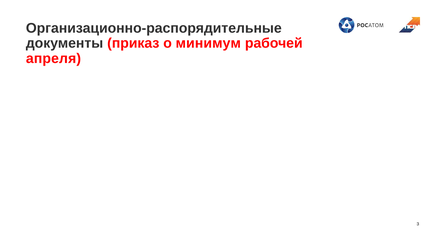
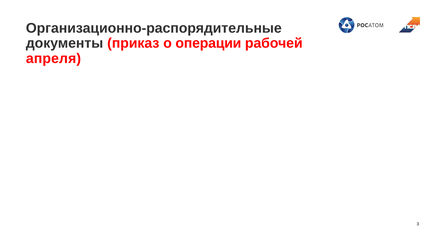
минимум: минимум -> операции (208, 43)
